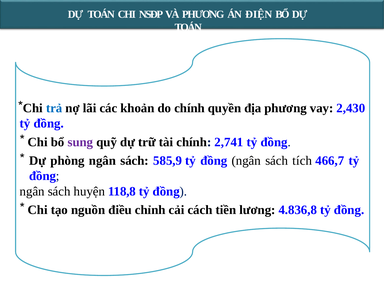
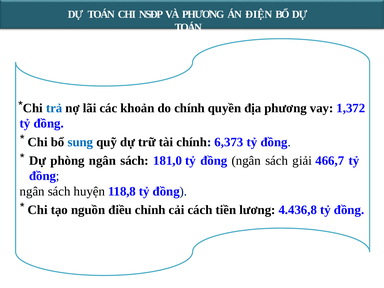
2,430: 2,430 -> 1,372 (351, 108)
sung colour: purple -> blue (80, 142)
2,741: 2,741 -> 6,373 (229, 142)
585,9: 585,9 -> 181,0 (168, 161)
tích: tích -> giải (302, 161)
4.836,8: 4.836,8 -> 4.436,8 (298, 210)
